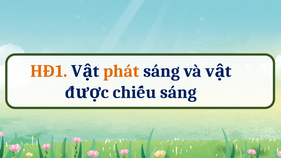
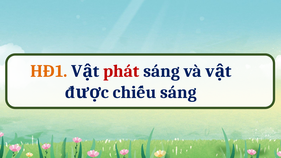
phát colour: orange -> red (121, 71)
